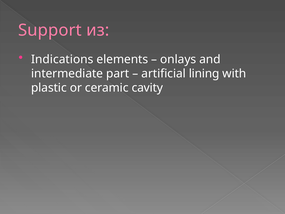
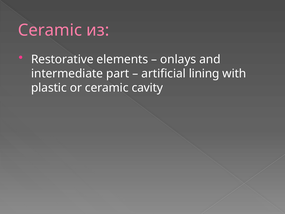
Support: Support -> Ceramic (50, 30)
Indications: Indications -> Restorative (62, 59)
